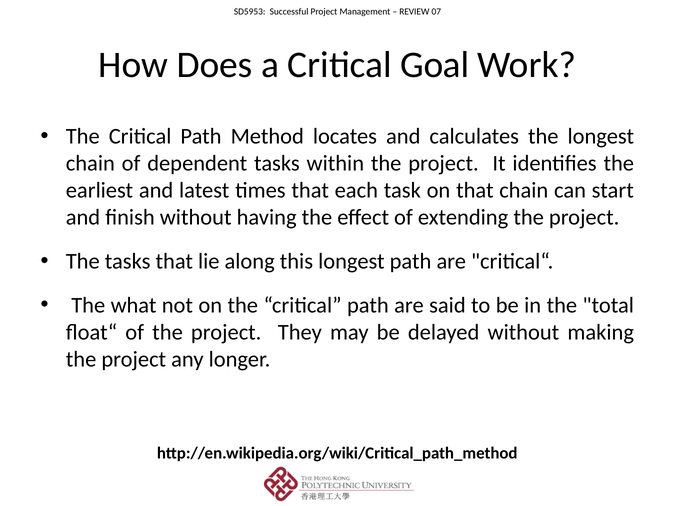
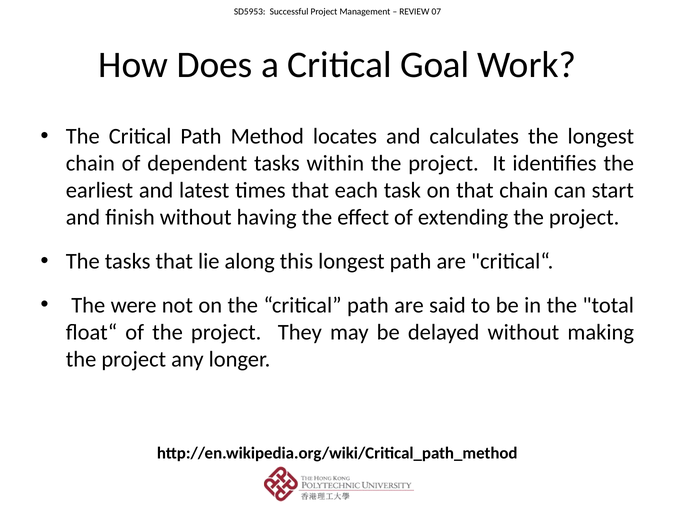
what: what -> were (134, 305)
